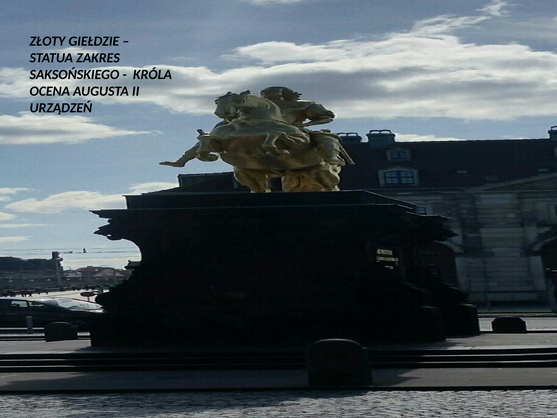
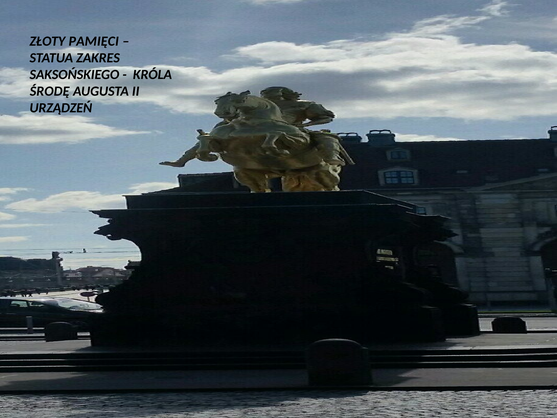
GIEŁDZIE: GIEŁDZIE -> PAMIĘCI (94, 41)
OCENA: OCENA -> ŚRODĘ (50, 91)
